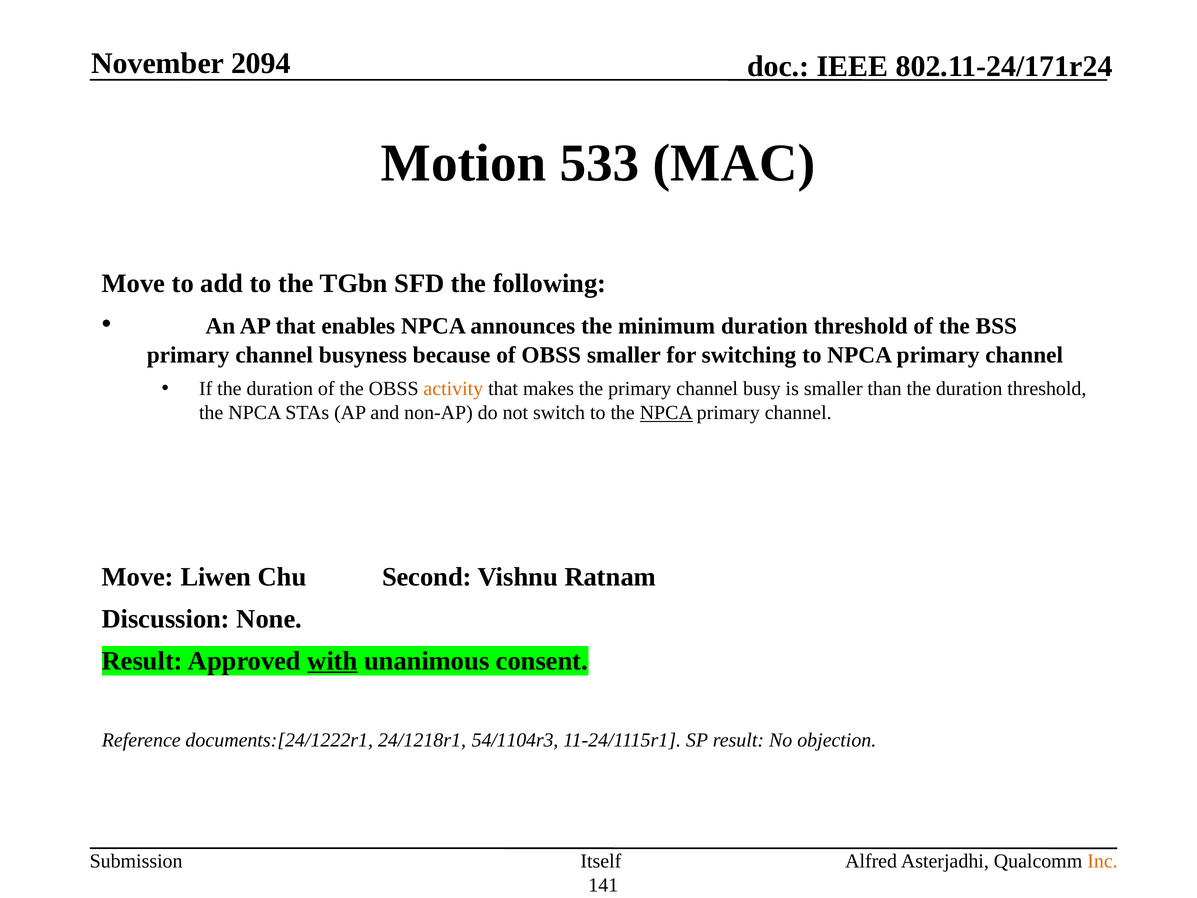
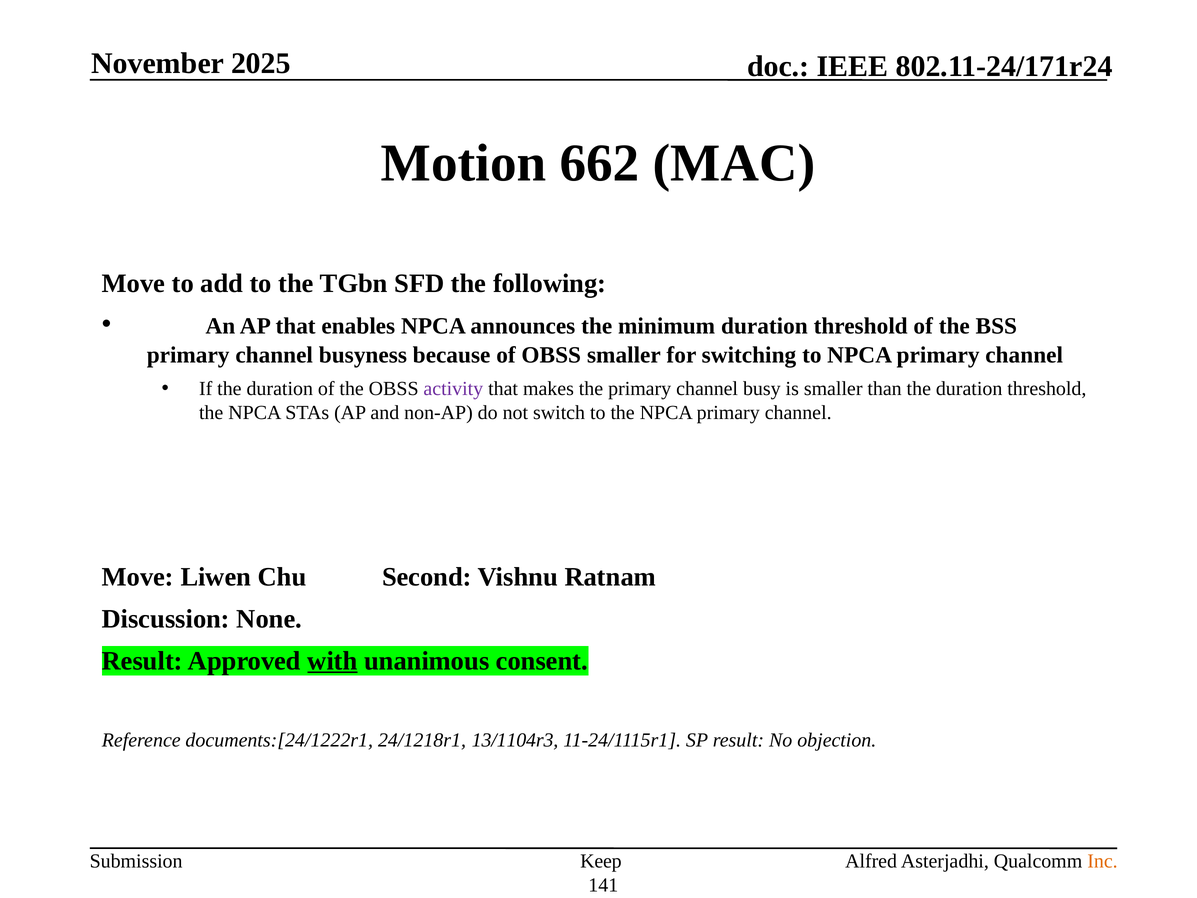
2094: 2094 -> 2025 (261, 63)
533: 533 -> 662 (600, 163)
activity colour: orange -> purple (453, 389)
NPCA underline: present -> none (666, 413)
54/1104r3: 54/1104r3 -> 13/1104r3 (515, 740)
Itself: Itself -> Keep (601, 861)
